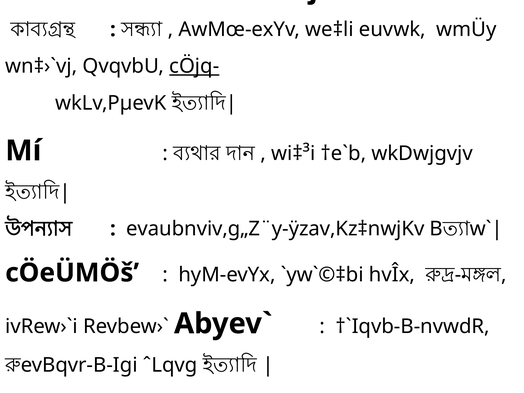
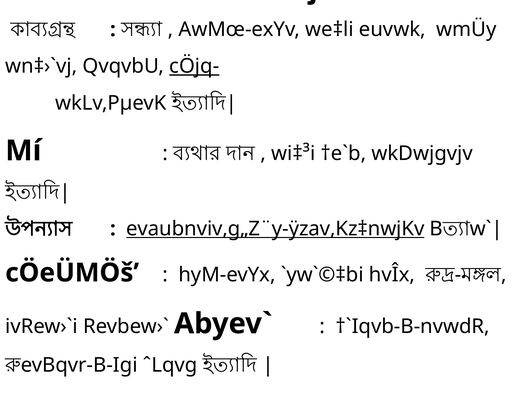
evaubnviv,g„Z¨y-ÿzav,Kz‡nwjKv underline: none -> present (275, 229)
